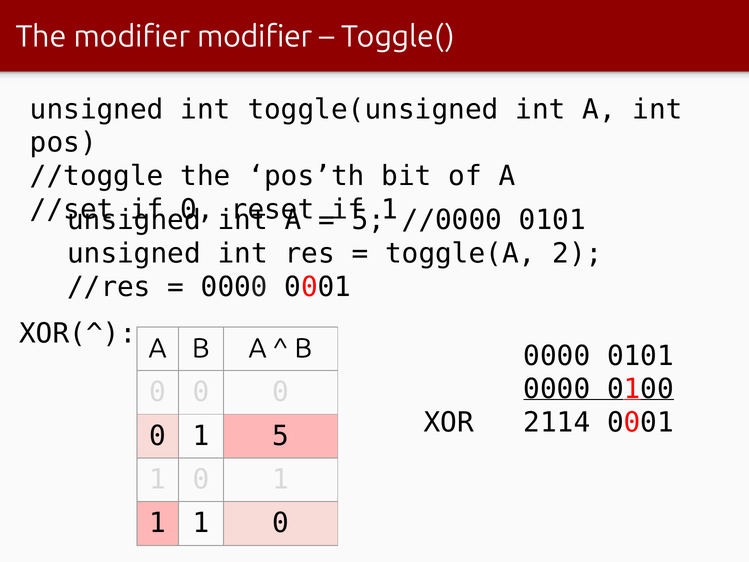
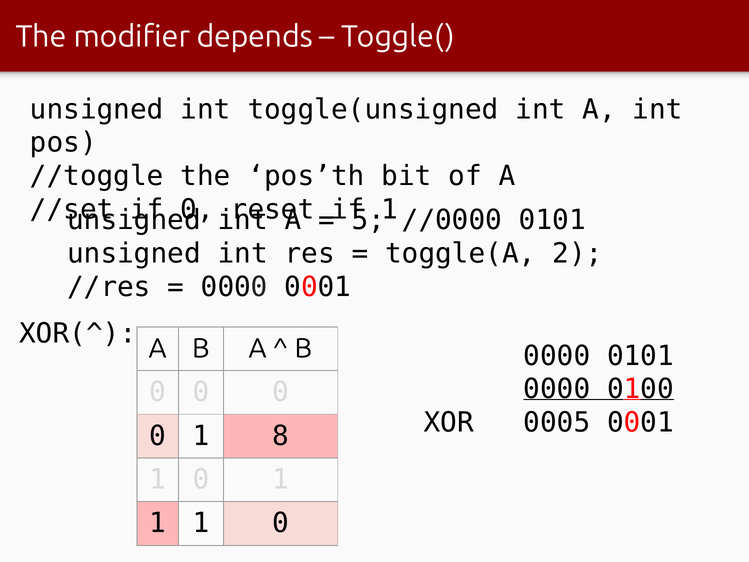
modifier modifier: modifier -> depends (255, 37)
2114: 2114 -> 0005 (557, 422)
1 5: 5 -> 8 (281, 436)
